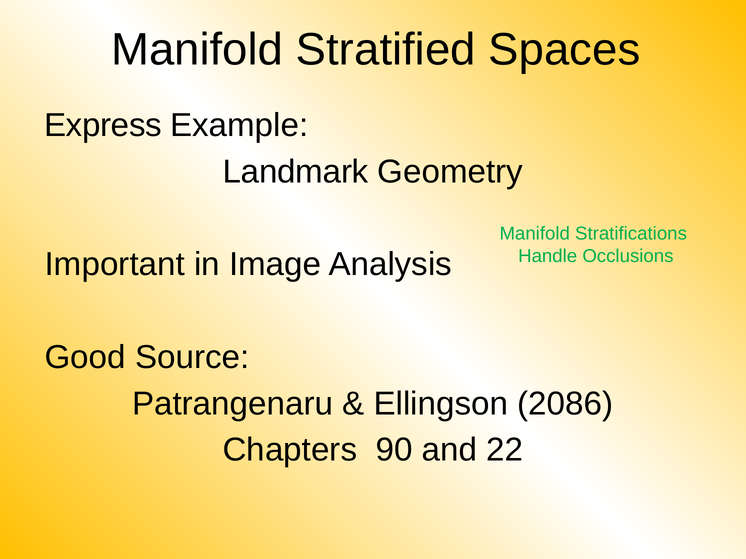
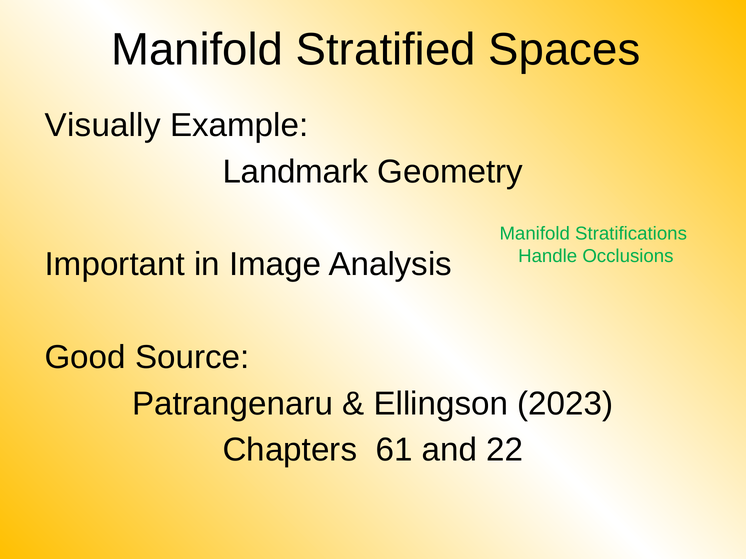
Express: Express -> Visually (103, 125)
2086: 2086 -> 2023 (565, 404)
90: 90 -> 61 (394, 450)
